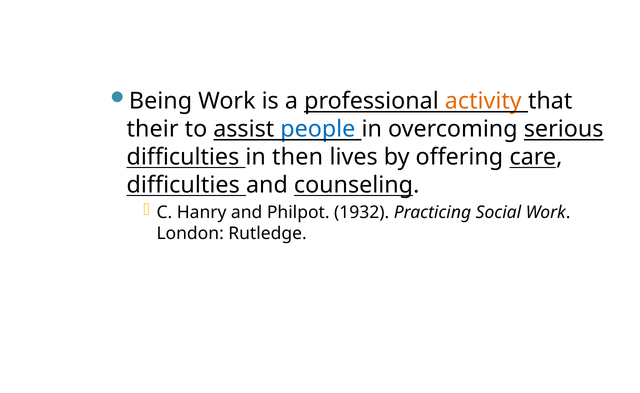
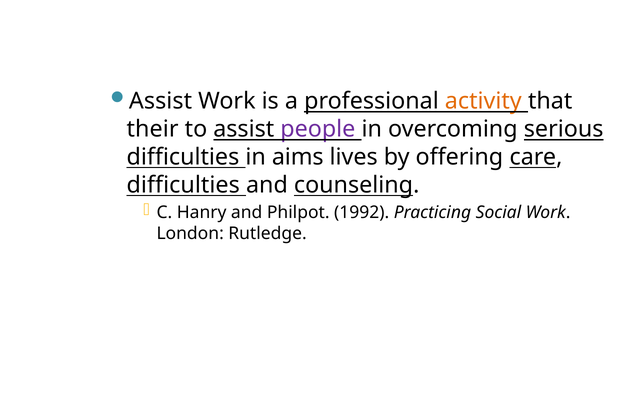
Being: Being -> Assist (161, 101)
people colour: blue -> purple (318, 129)
then: then -> aims (298, 157)
1932: 1932 -> 1992 (362, 213)
